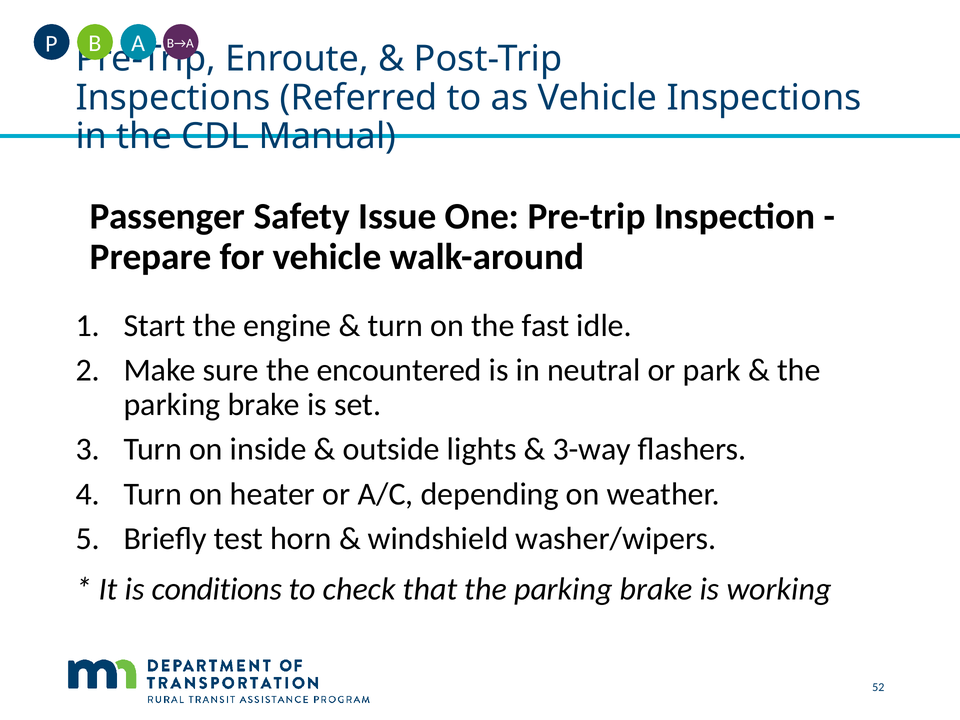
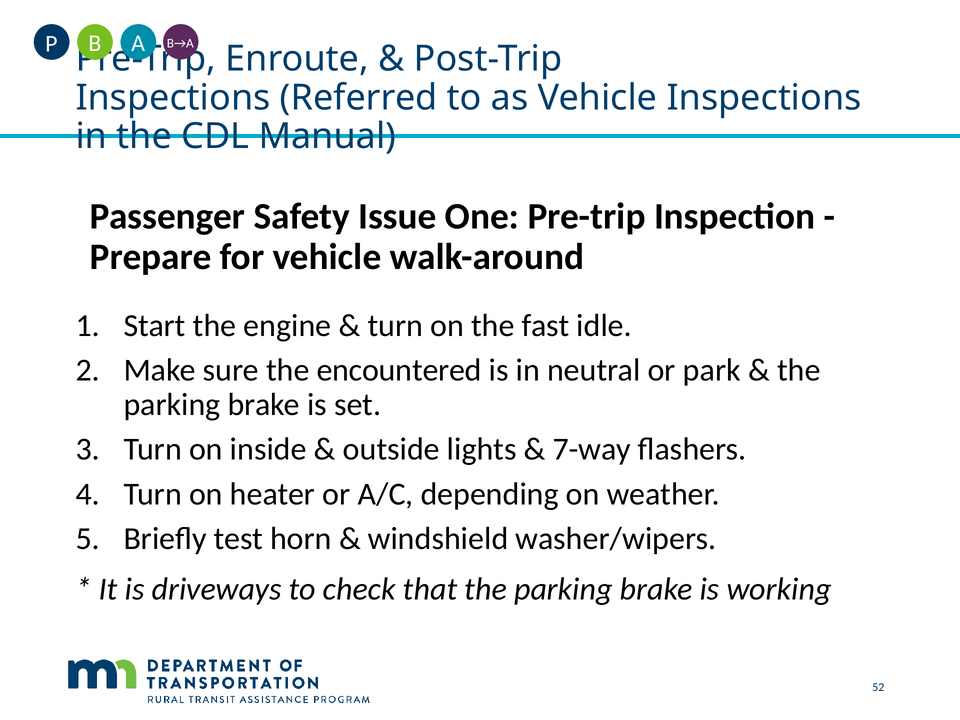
3-way: 3-way -> 7-way (592, 449)
conditions: conditions -> driveways (217, 589)
